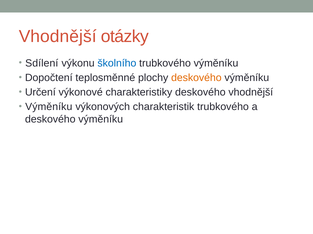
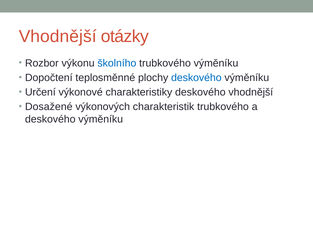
Sdílení: Sdílení -> Rozbor (42, 63)
deskového colour: orange -> blue (196, 78)
Výměníku: Výměníku -> Dosažené (49, 107)
